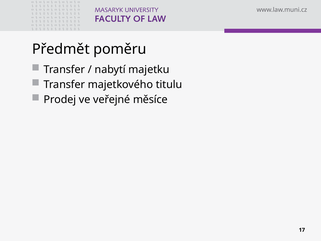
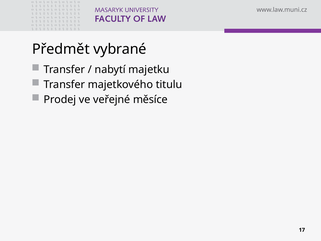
poměru: poměru -> vybrané (120, 49)
